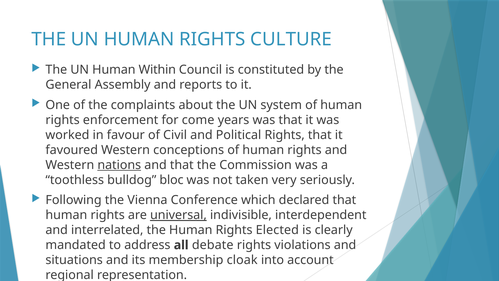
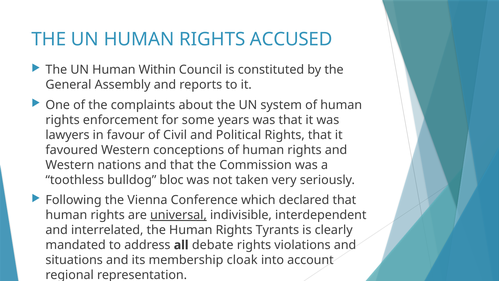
CULTURE: CULTURE -> ACCUSED (291, 39)
come: come -> some (198, 120)
worked: worked -> lawyers (68, 135)
nations underline: present -> none (119, 165)
Elected: Elected -> Tyrants (277, 230)
